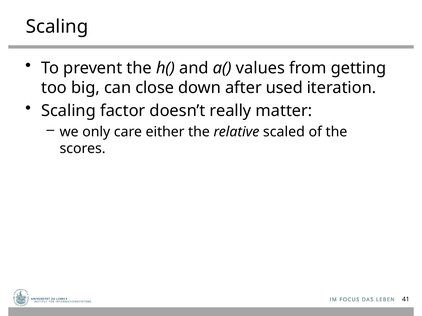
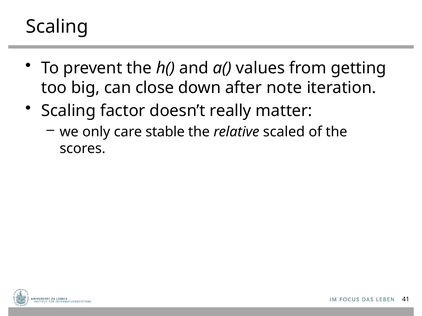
used: used -> note (284, 88)
either: either -> stable (165, 132)
